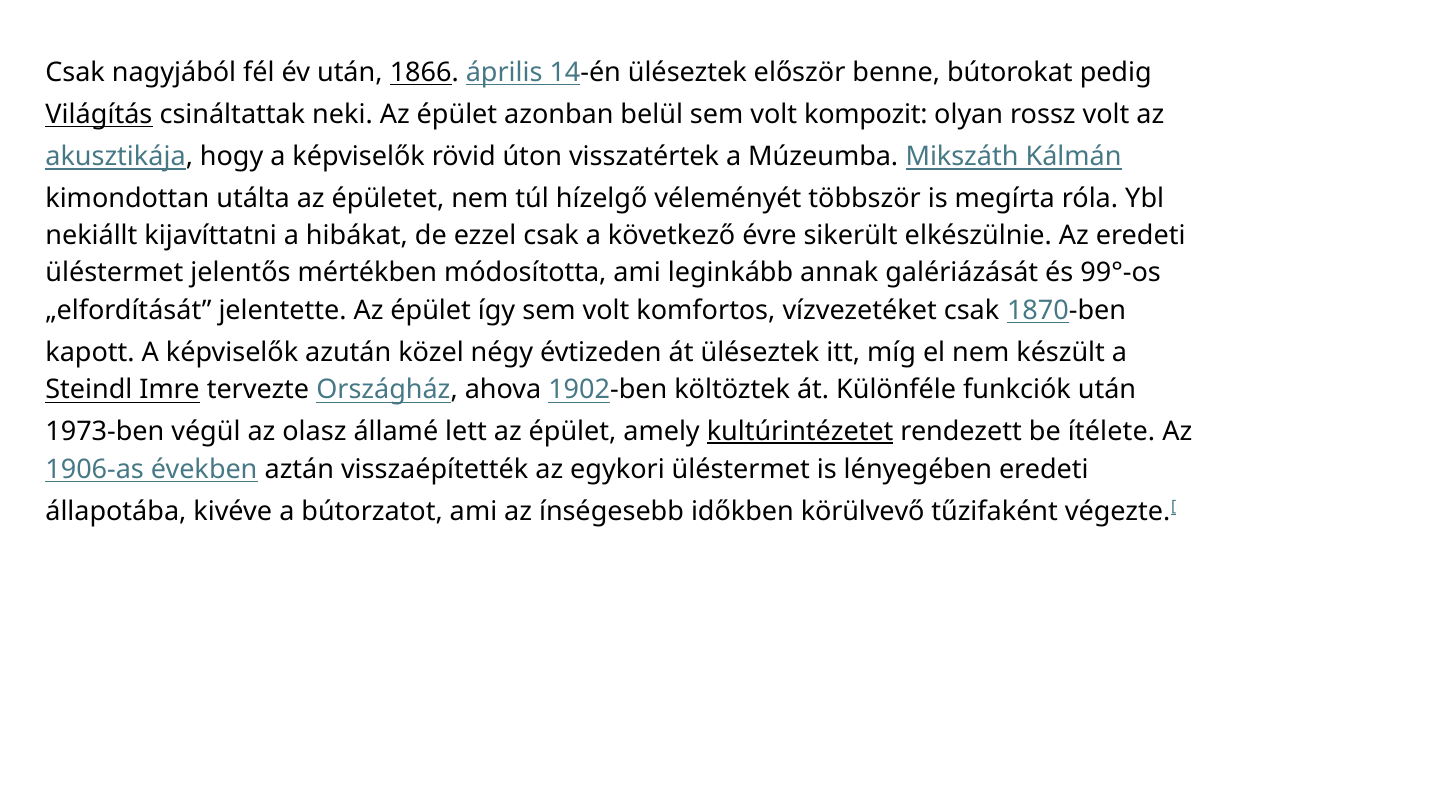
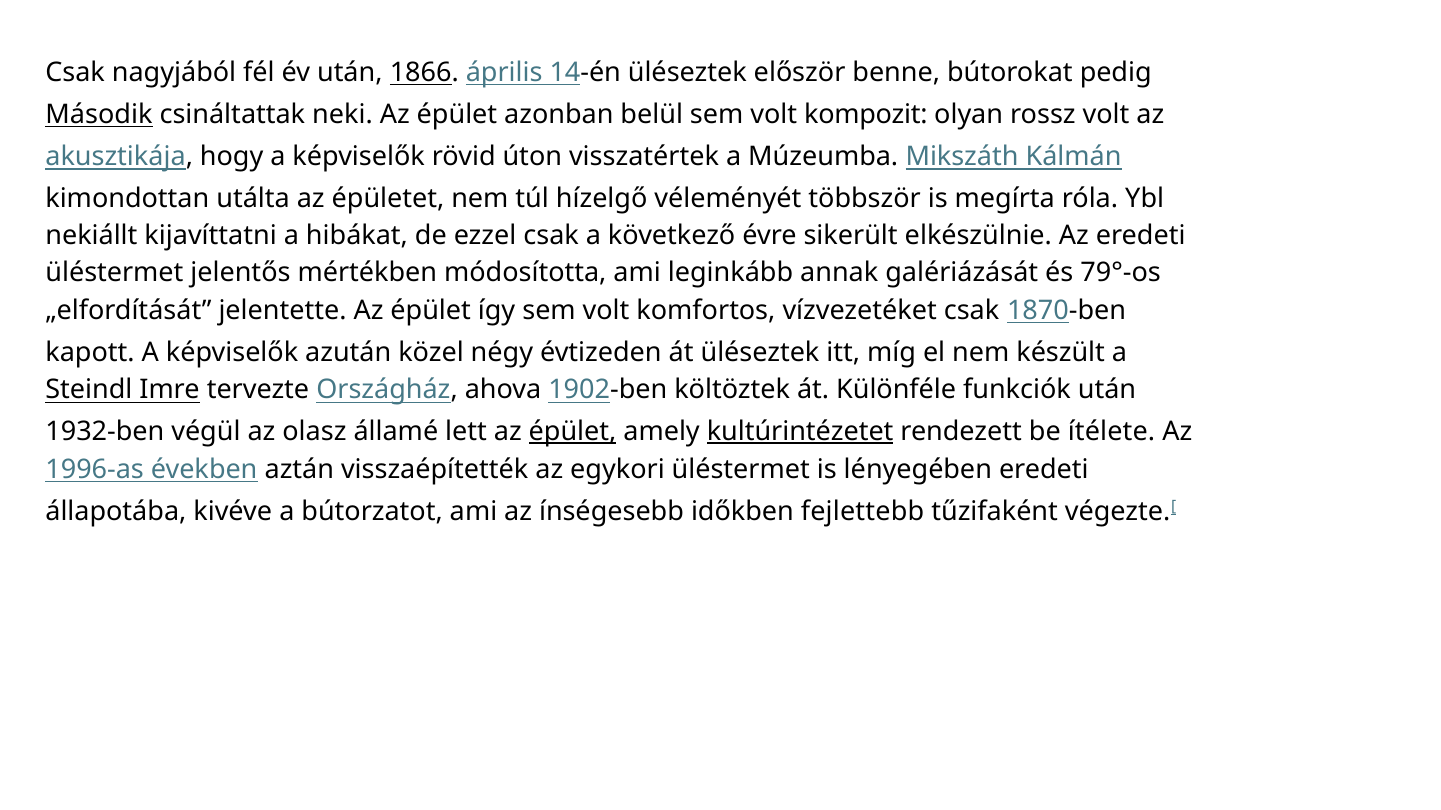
Világítás: Világítás -> Második (99, 114)
99°-os: 99°-os -> 79°-os (1121, 273)
1973-ben: 1973-ben -> 1932-ben (105, 432)
épület underline: none -> present (573, 432)
1906-as: 1906-as -> 1996-as (95, 470)
körülvevő: körülvevő -> fejlettebb (863, 511)
